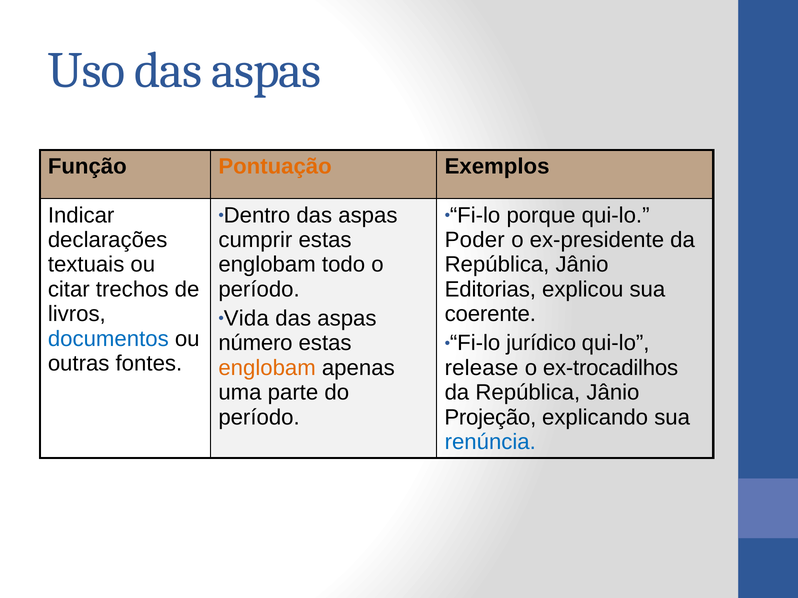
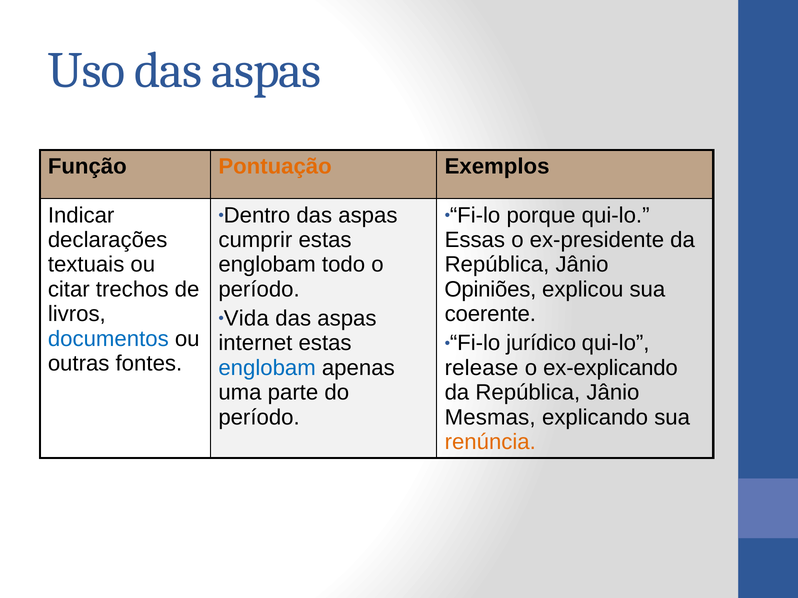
Poder: Poder -> Essas (475, 240)
Editorias: Editorias -> Opiniões (490, 290)
número: número -> internet (255, 343)
englobam colour: orange -> blue (267, 368)
ex-trocadilhos: ex-trocadilhos -> ex-explicando (611, 368)
Projeção: Projeção -> Mesmas (490, 418)
renúncia colour: blue -> orange (490, 442)
